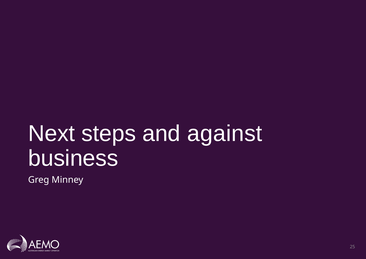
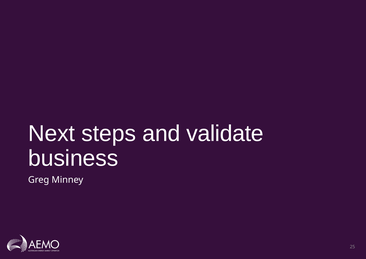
against: against -> validate (225, 133)
